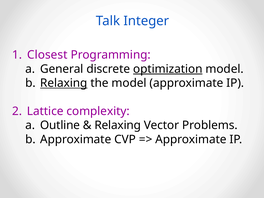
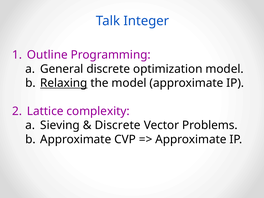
Closest: Closest -> Outline (47, 55)
optimization underline: present -> none (168, 69)
Outline: Outline -> Sieving (60, 125)
Relaxing: Relaxing -> Discrete (118, 125)
